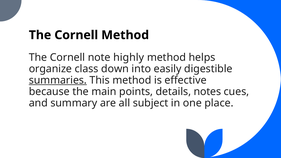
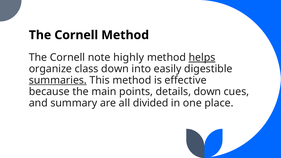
helps underline: none -> present (202, 58)
details notes: notes -> down (207, 92)
subject: subject -> divided (151, 103)
